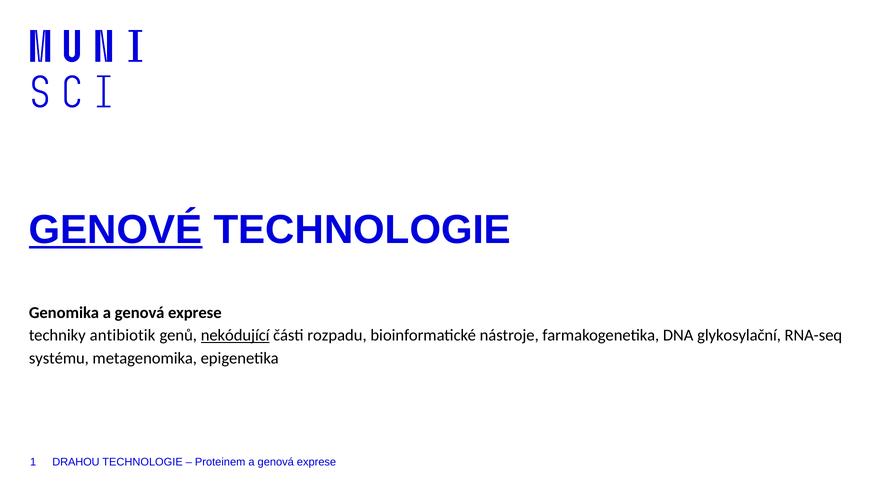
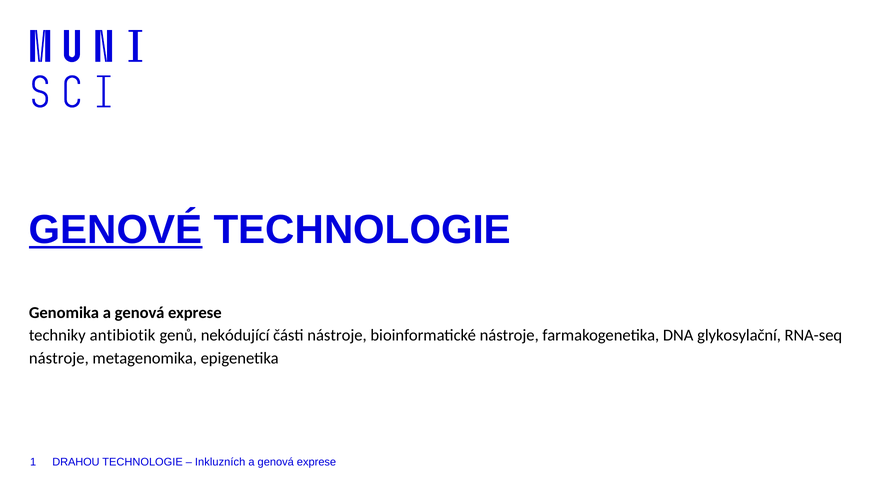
nekódující underline: present -> none (235, 335)
části rozpadu: rozpadu -> nástroje (337, 335)
systému: systému -> nástroje (59, 358)
Proteinem: Proteinem -> Inkluzních (220, 462)
